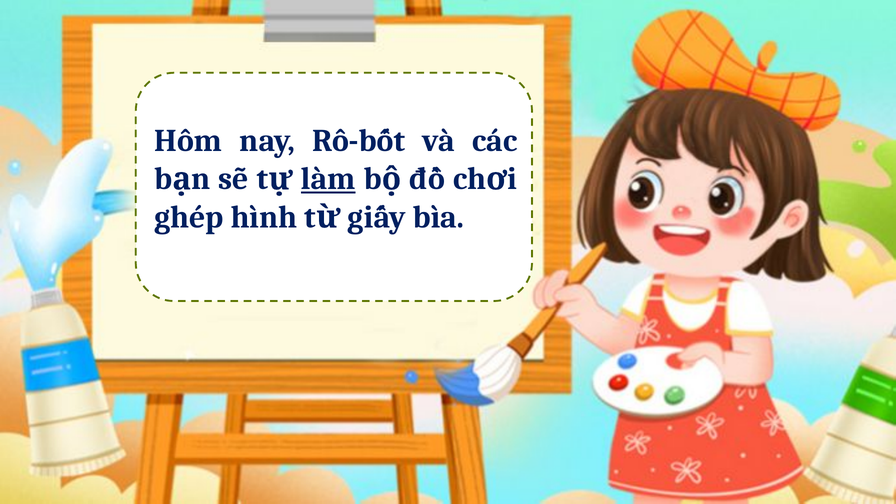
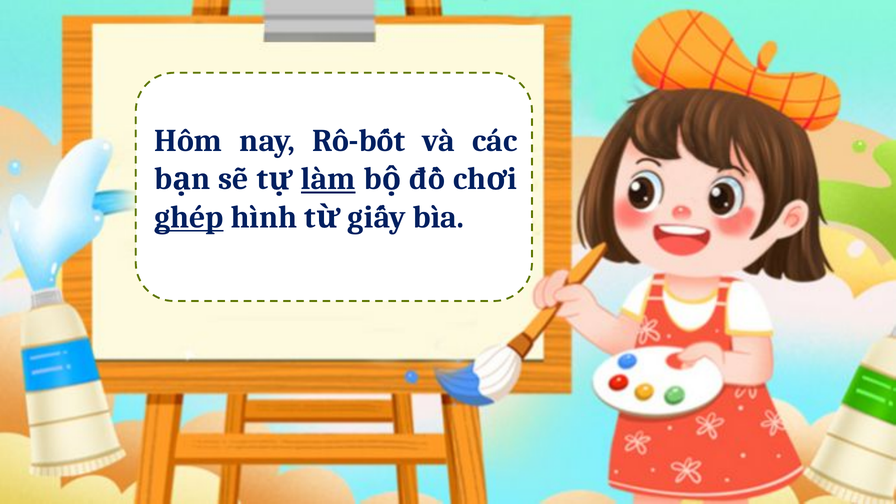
ghép underline: none -> present (189, 217)
